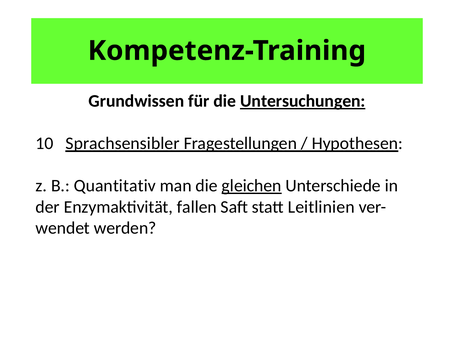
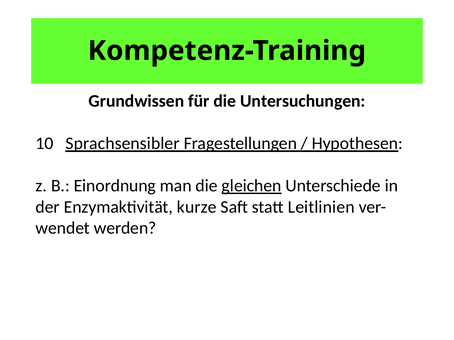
Untersuchungen underline: present -> none (303, 101)
Quantitativ: Quantitativ -> Einordnung (115, 186)
fallen: fallen -> kurze (197, 207)
